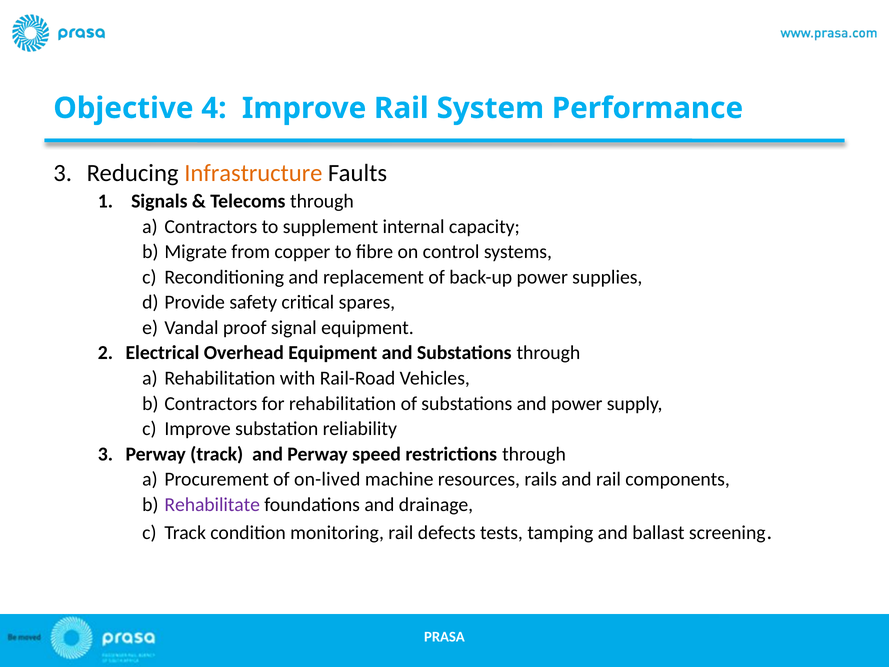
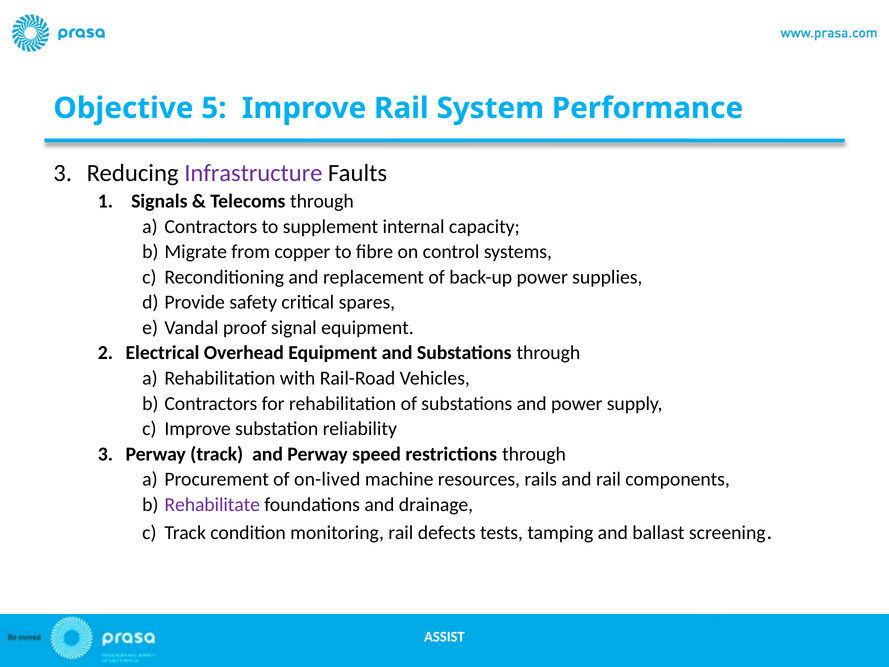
4: 4 -> 5 (214, 108)
Infrastructure colour: orange -> purple (253, 173)
PRASA: PRASA -> ASSIST (444, 637)
